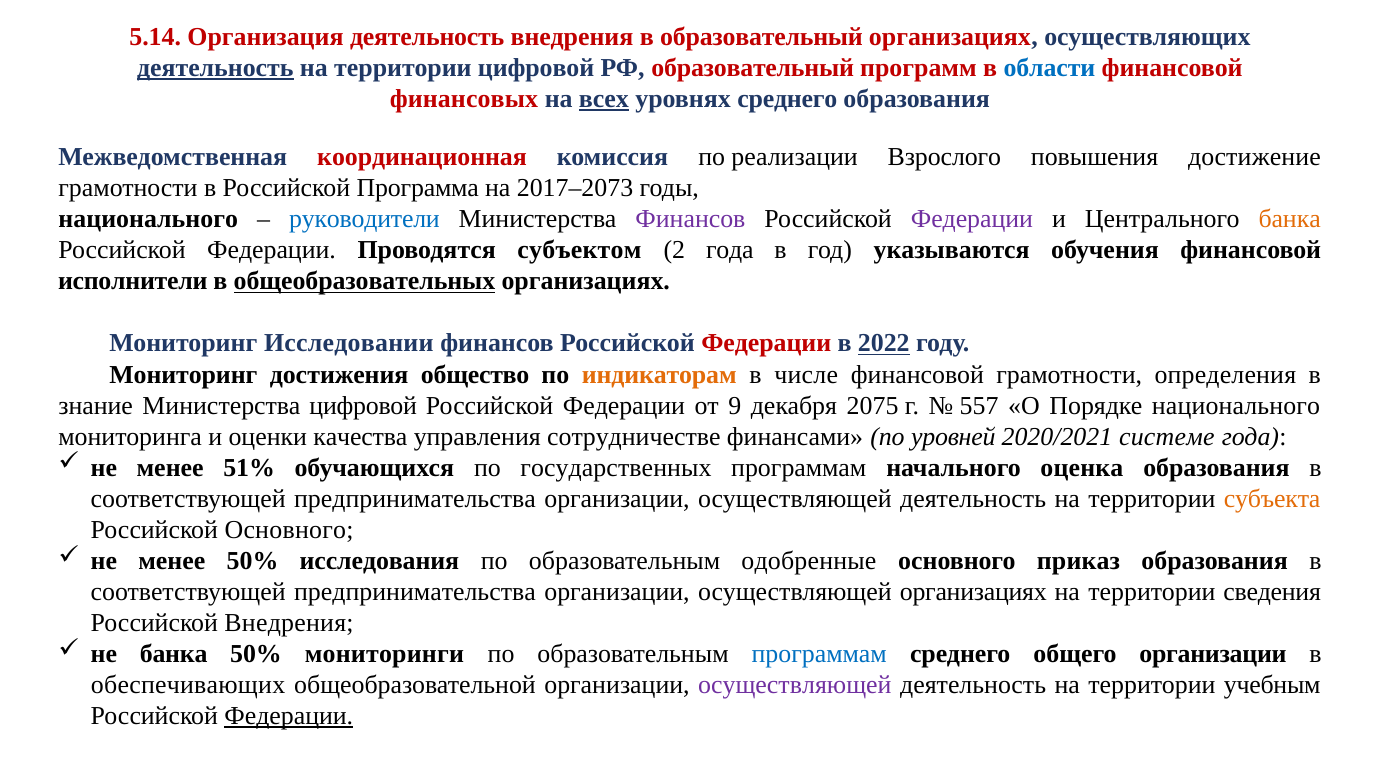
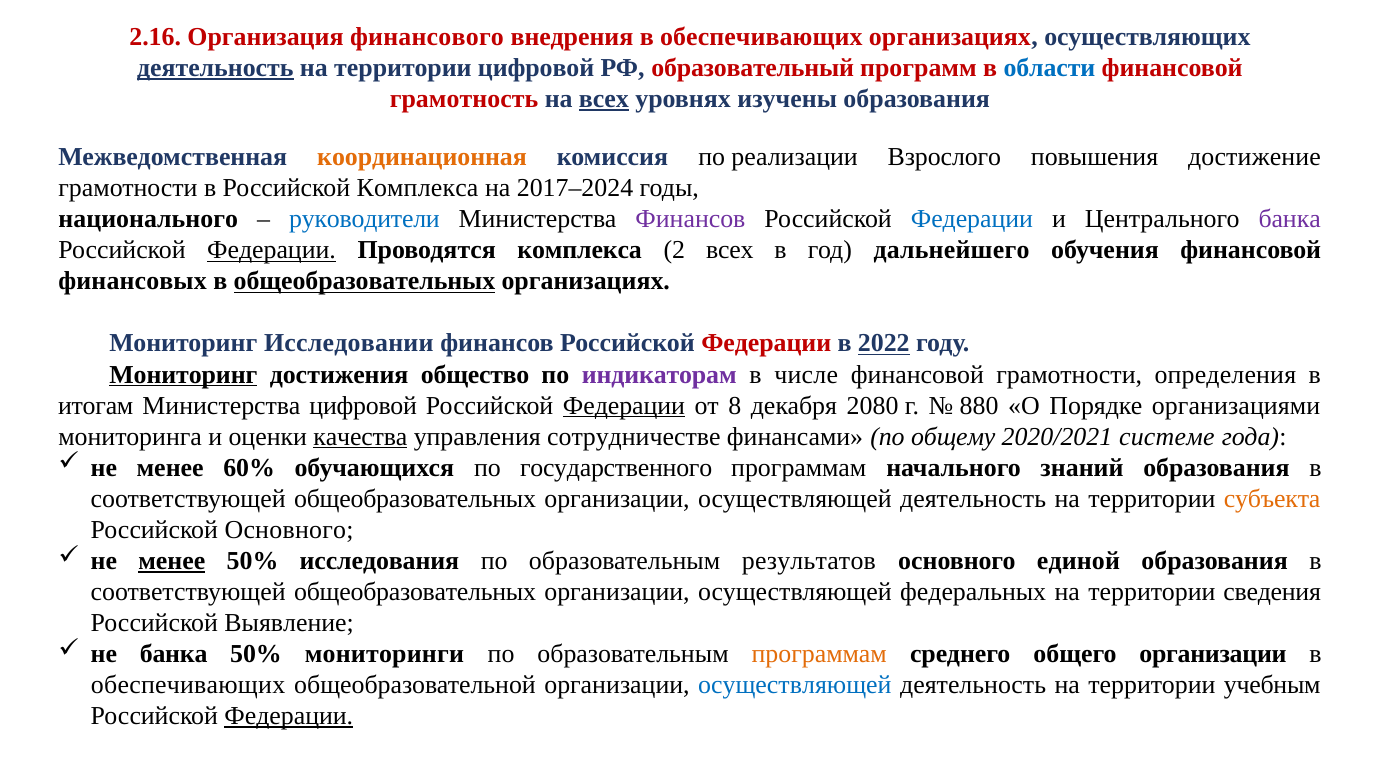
5.14: 5.14 -> 2.16 (155, 37)
Организация деятельность: деятельность -> финансового (427, 37)
внедрения в образовательный: образовательный -> обеспечивающих (761, 37)
финансовых: финансовых -> грамотность (464, 99)
уровнях среднего: среднего -> изучены (787, 99)
координационная colour: red -> orange (422, 157)
Российской Программа: Программа -> Комплекса (418, 188)
2017–2073: 2017–2073 -> 2017–2024 (575, 188)
Федерации colour: purple -> blue (972, 219)
банка colour: orange -> purple (1290, 219)
Федерации underline: none -> present (272, 250)
Проводятся субъектом: субъектом -> комплекса (580, 250)
2 года: года -> всех (730, 250)
указываются: указываются -> дальнейшего (952, 250)
исполнители: исполнители -> финансовых (133, 281)
Мониторинг underline: none -> present (183, 375)
индикаторам colour: orange -> purple (659, 375)
знание: знание -> итогам (96, 406)
Федерации underline: none -> present (624, 406)
9: 9 -> 8 (735, 406)
2075: 2075 -> 2080 (873, 406)
557: 557 -> 880 (979, 406)
Порядке национального: национального -> организациями (1236, 406)
качества underline: none -> present (360, 437)
уровней: уровней -> общему (953, 437)
51%: 51% -> 60% (249, 468)
государственных: государственных -> государственного (616, 468)
оценка: оценка -> знаний (1082, 468)
предпринимательства: предпринимательства -> общеобразовательных (415, 499)
менее underline: none -> present (172, 561)
одобренные: одобренные -> результатов (809, 561)
приказ: приказ -> единой (1078, 561)
предпринимательства: предпринимательства -> общеобразовательных (415, 592)
осуществляющей организациях: организациях -> федеральных (973, 592)
Российской Внедрения: Внедрения -> Выявление (289, 623)
программам colour: blue -> orange (819, 654)
осуществляющей colour: purple -> blue (795, 685)
